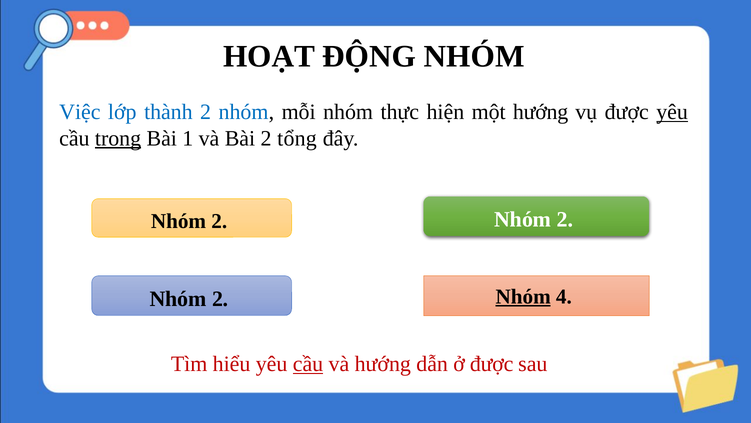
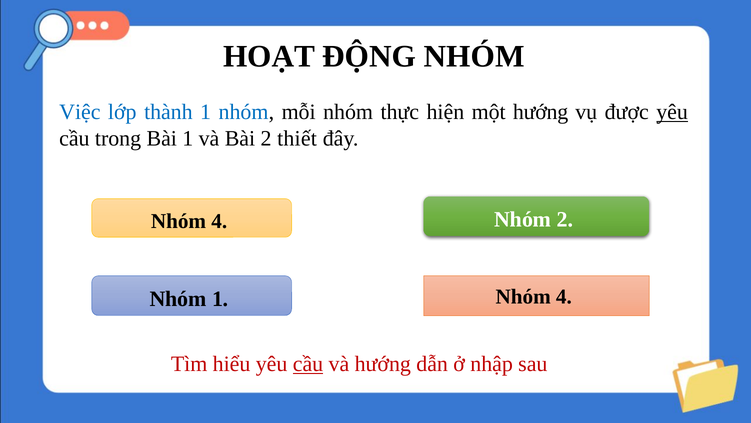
thành 2: 2 -> 1 (206, 112)
trong underline: present -> none (118, 138)
tổng: tổng -> thiết (297, 138)
2: 2 -> 4 (219, 221)
Nhóm underline: present -> none (523, 296)
2: 2 -> 1 (220, 299)
ở được: được -> nhập (492, 364)
